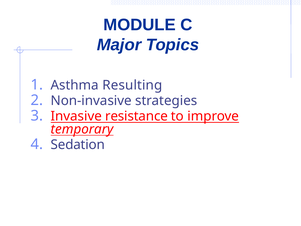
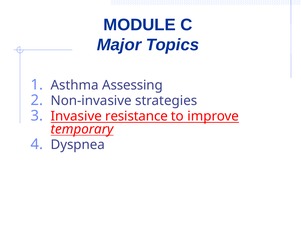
Resulting: Resulting -> Assessing (133, 85)
Sedation: Sedation -> Dyspnea (78, 145)
